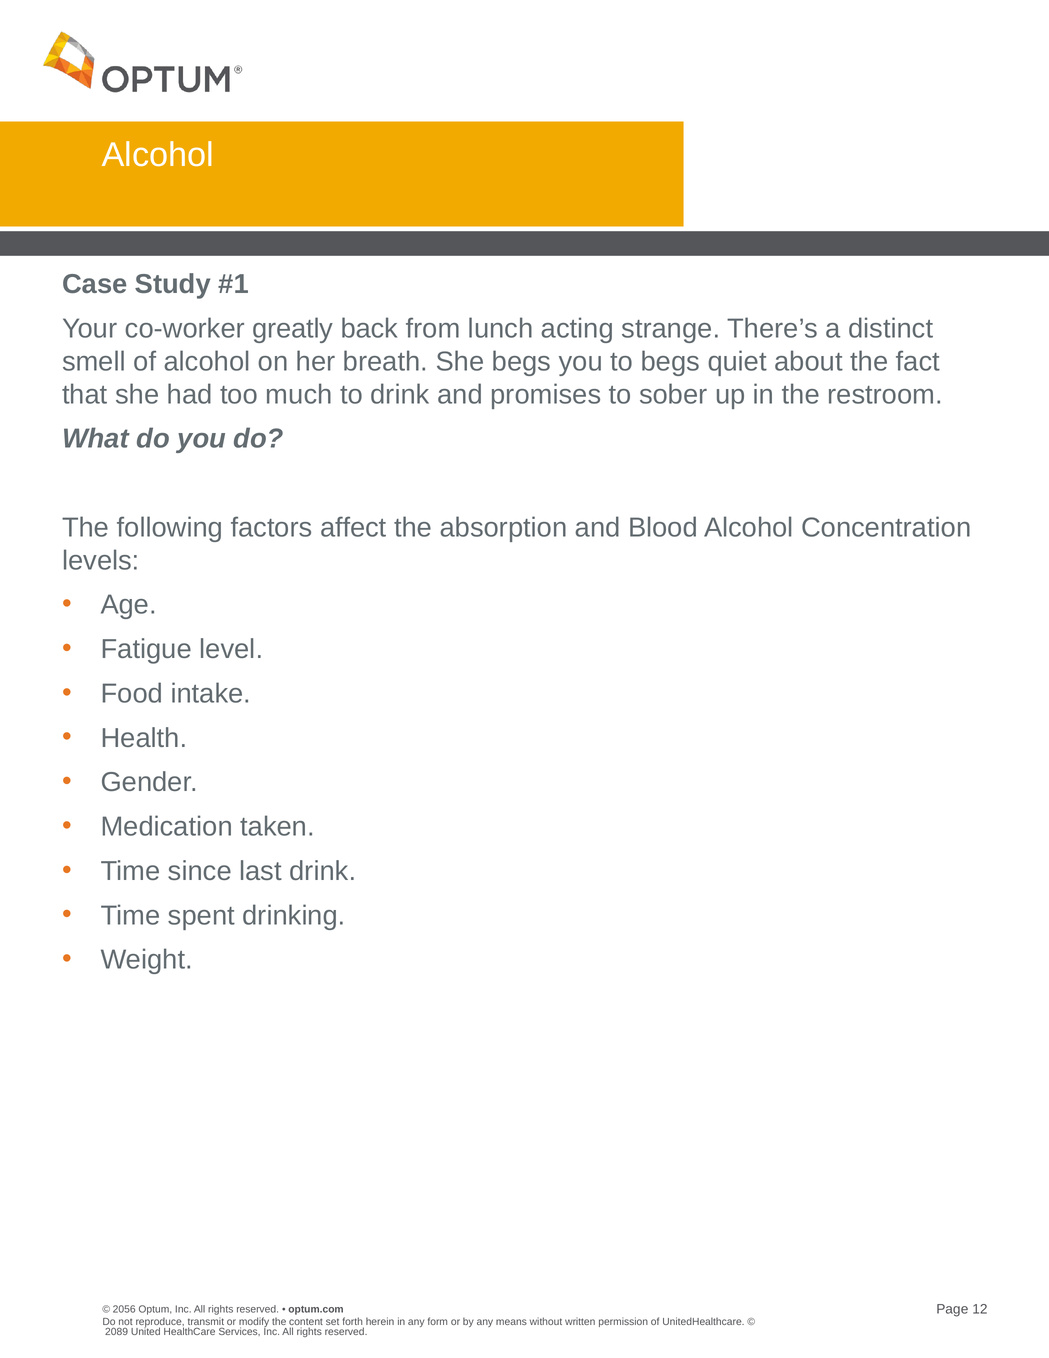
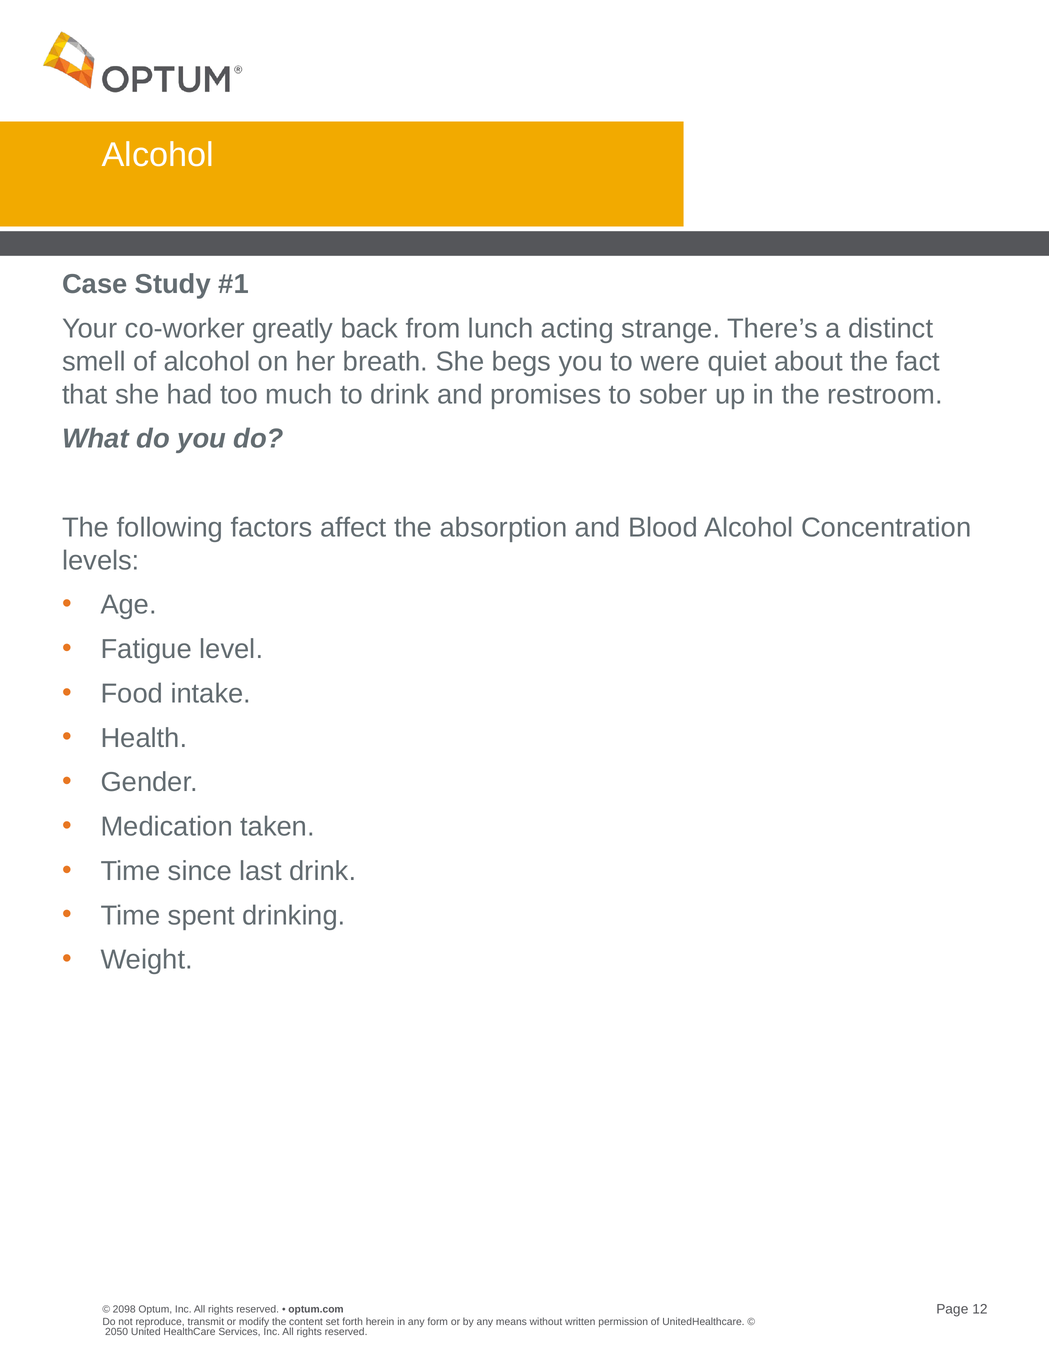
to begs: begs -> were (670, 361)
2056: 2056 -> 2098 (124, 1309)
2089: 2089 -> 2050 (117, 1331)
